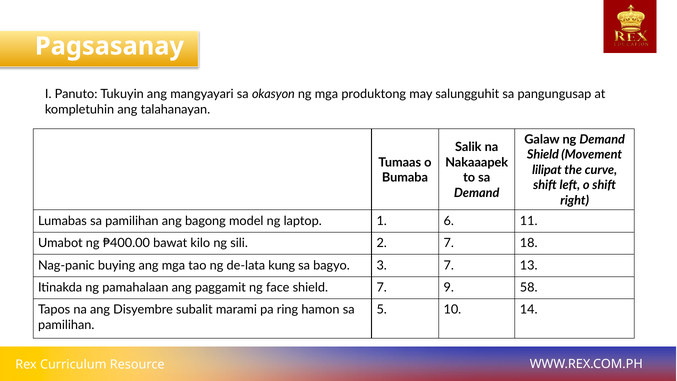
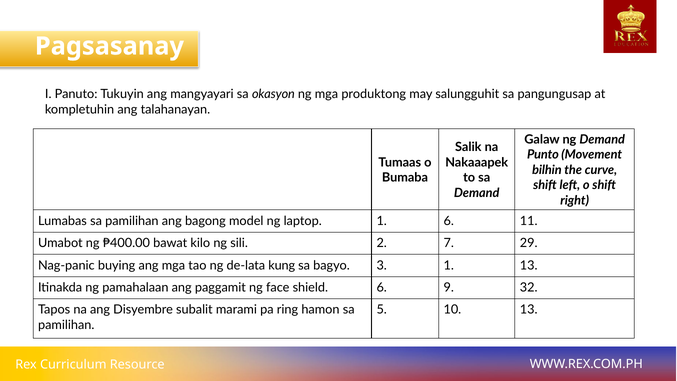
Shield: Shield -> Punto (543, 155)
lilipat: lilipat -> bilhin (547, 170)
18: 18 -> 29 (529, 243)
3 7: 7 -> 1 (449, 265)
shield 7: 7 -> 6 (382, 287)
58: 58 -> 32 (529, 287)
10 14: 14 -> 13 (529, 310)
